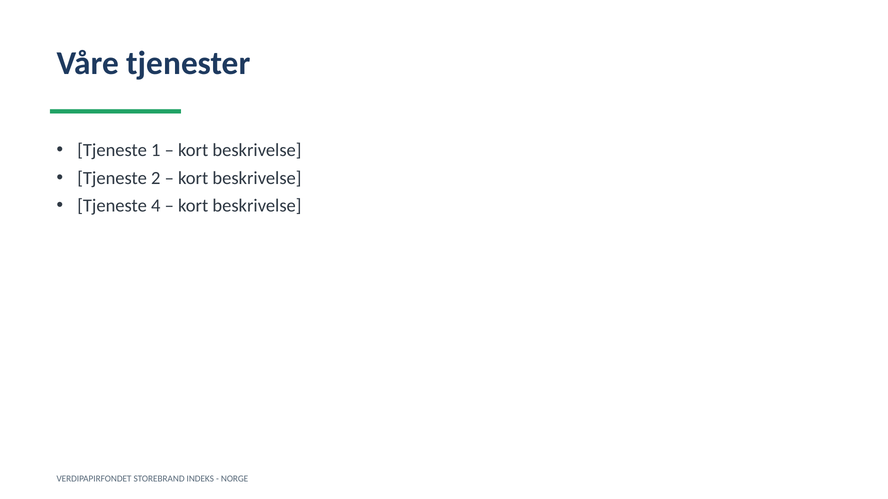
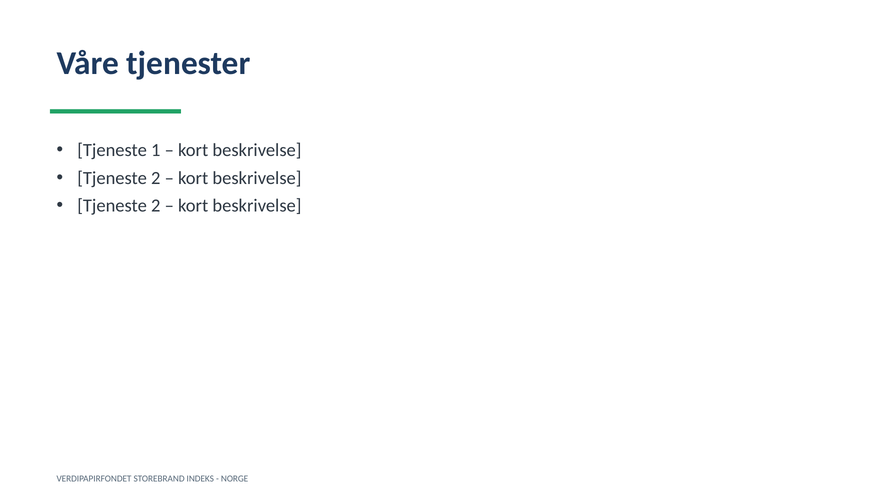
4: 4 -> 2 (156, 206)
